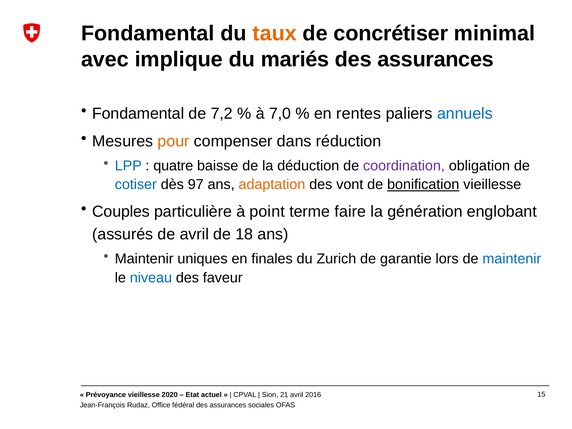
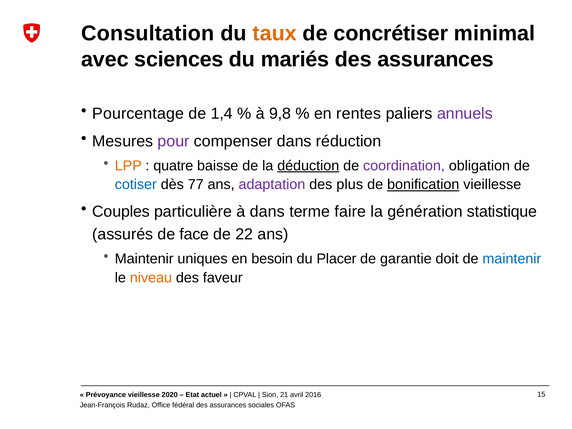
Fondamental: Fondamental -> Consultation (148, 34)
implique: implique -> sciences (179, 59)
Fondamental: Fondamental -> Pourcentage (138, 114)
7,2: 7,2 -> 1,4 (222, 114)
7,0: 7,0 -> 9,8 (280, 114)
annuels colour: blue -> purple (465, 114)
pour colour: orange -> purple (174, 141)
LPP colour: blue -> orange (128, 166)
déduction underline: none -> present (308, 166)
97: 97 -> 77 (196, 185)
adaptation colour: orange -> purple (272, 185)
vont: vont -> plus (350, 185)
à point: point -> dans (267, 211)
englobant: englobant -> statistique (502, 211)
de avril: avril -> face (194, 234)
18: 18 -> 22 (244, 234)
finales: finales -> besoin (272, 259)
Zurich: Zurich -> Placer (336, 259)
lors: lors -> doit (447, 259)
niveau colour: blue -> orange (151, 278)
